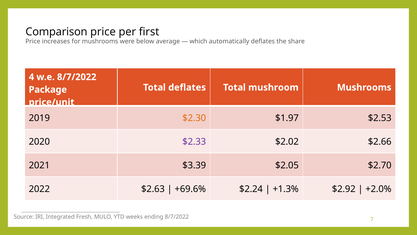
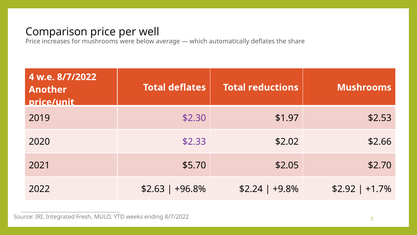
first: first -> well (149, 32)
mushroom: mushroom -> reductions (273, 87)
Package: Package -> Another (48, 89)
$2.30 colour: orange -> purple (194, 118)
$3.39: $3.39 -> $5.70 (194, 165)
+69.6%: +69.6% -> +96.8% (190, 189)
+1.3%: +1.3% -> +9.8% (286, 189)
+2.0%: +2.0% -> +1.7% (378, 189)
